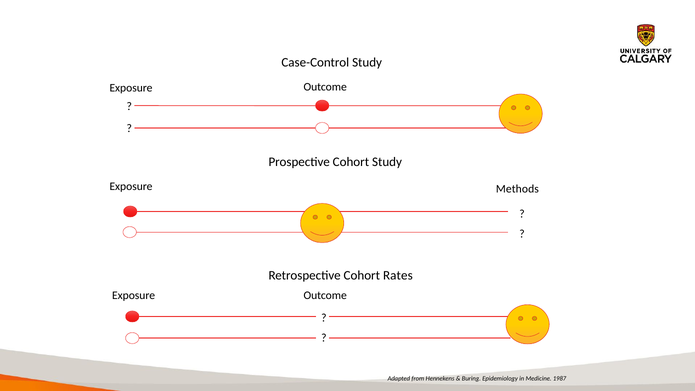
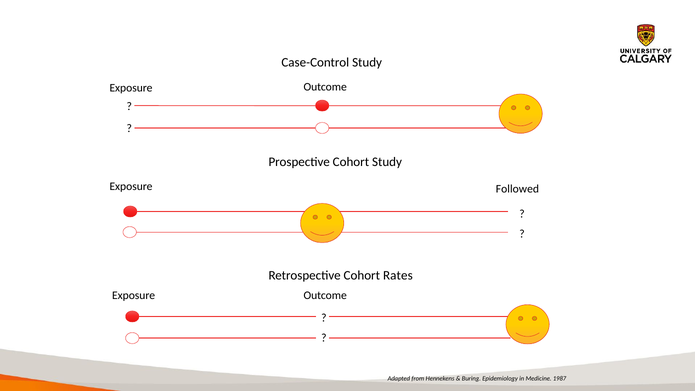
Methods: Methods -> Followed (517, 189)
